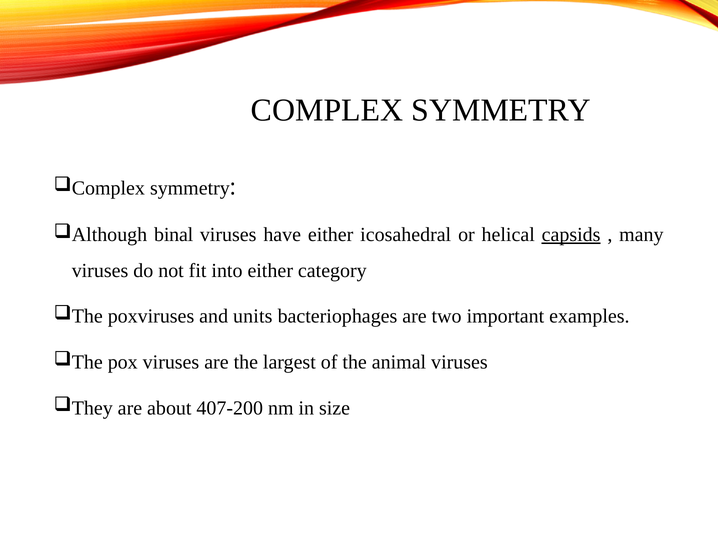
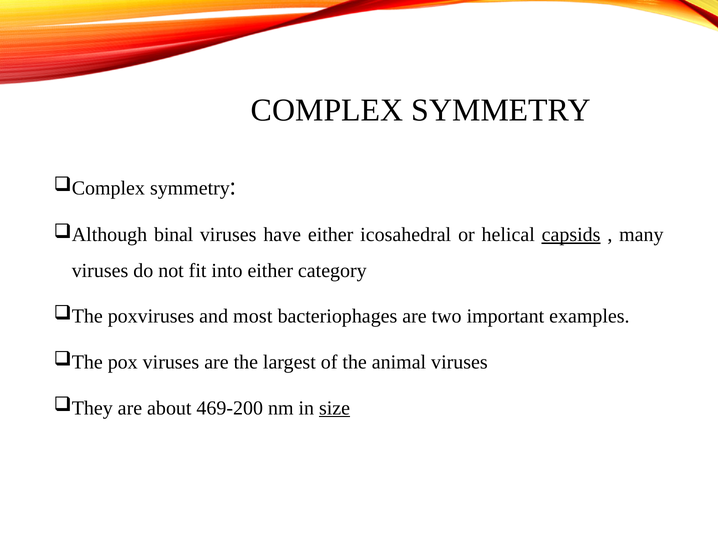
units: units -> most (253, 317)
407-200: 407-200 -> 469-200 (230, 408)
size underline: none -> present (335, 408)
